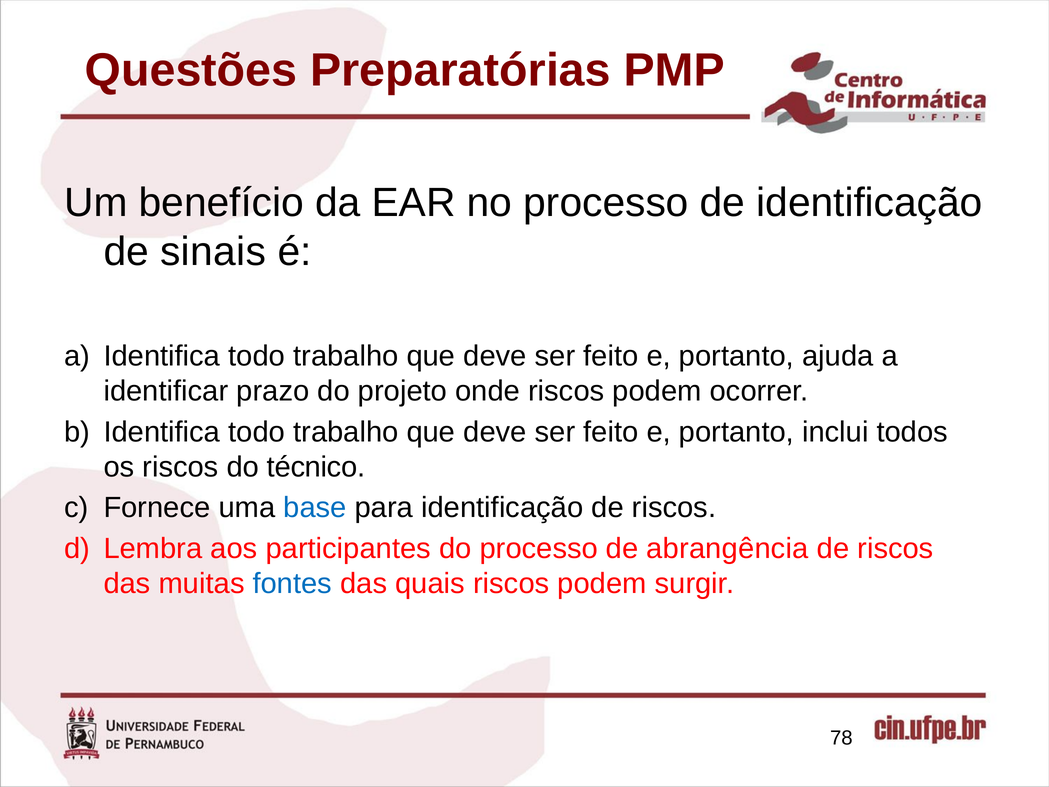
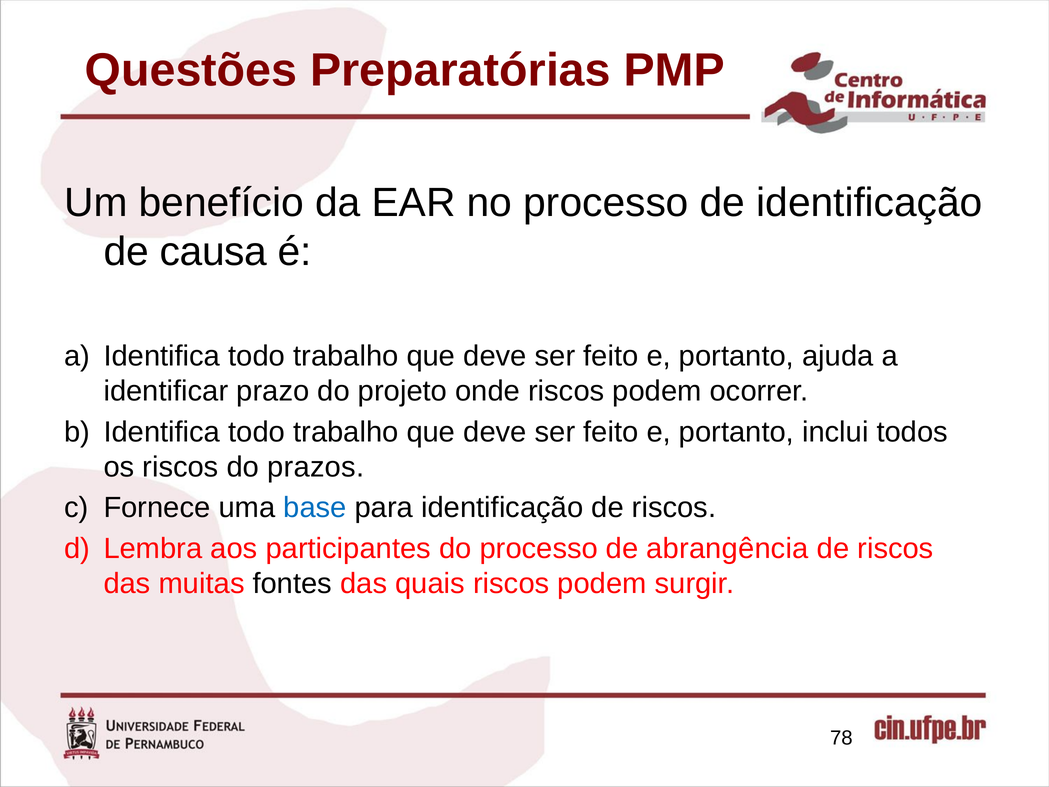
sinais: sinais -> causa (213, 252)
técnico: técnico -> prazos (316, 467)
fontes colour: blue -> black (292, 583)
